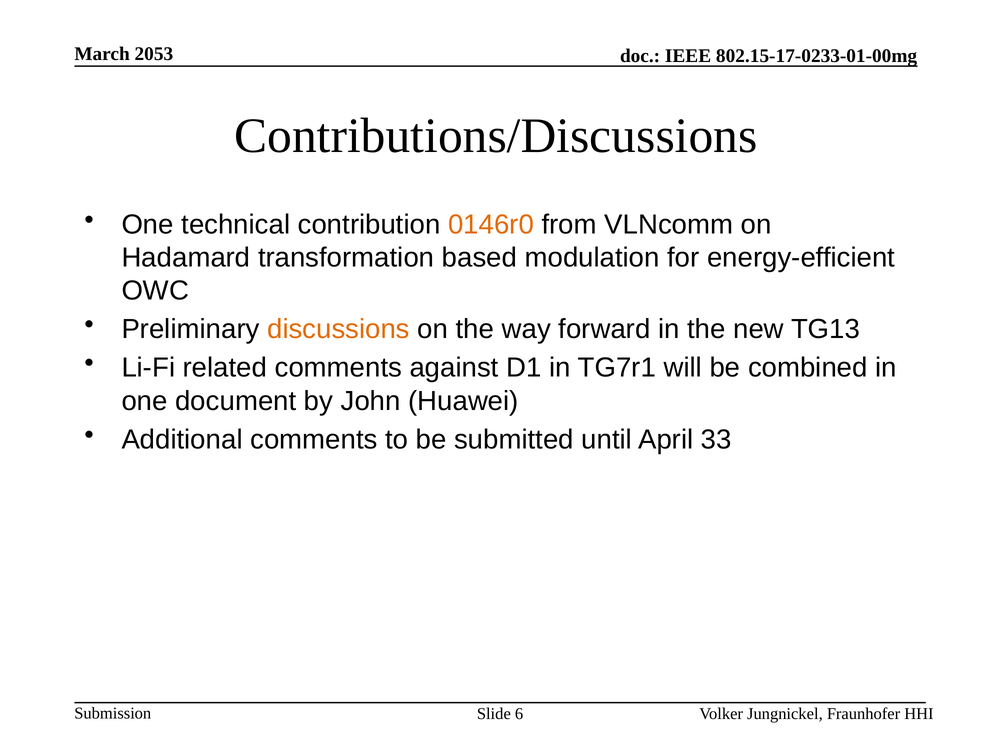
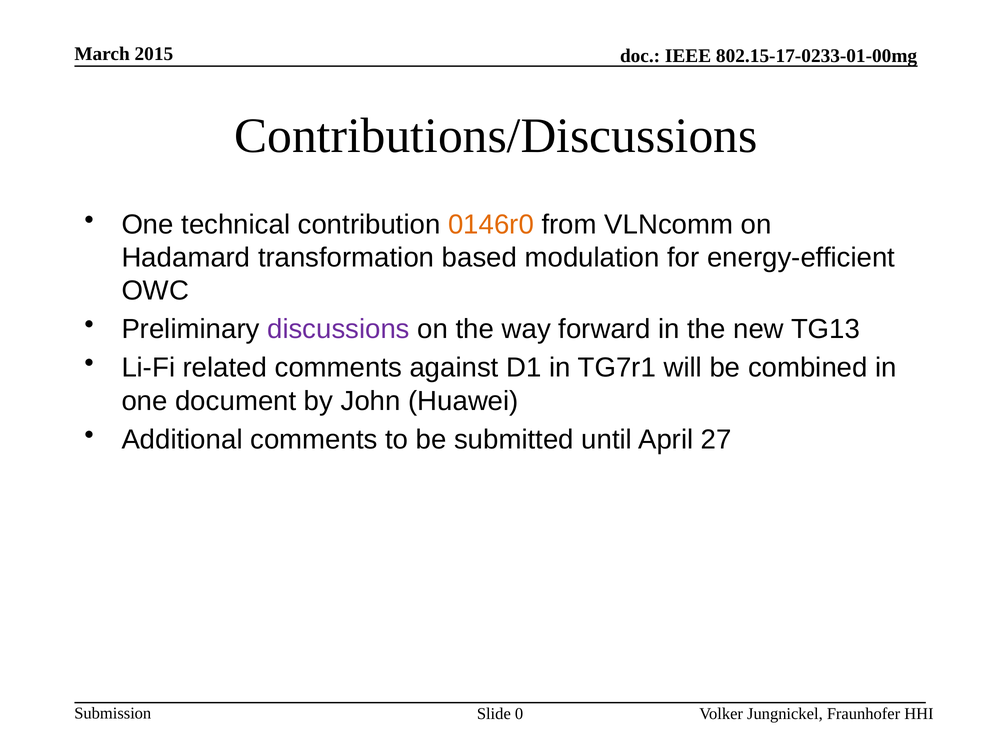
2053: 2053 -> 2015 (154, 54)
discussions colour: orange -> purple (338, 329)
33: 33 -> 27 (716, 439)
6: 6 -> 0 (519, 714)
